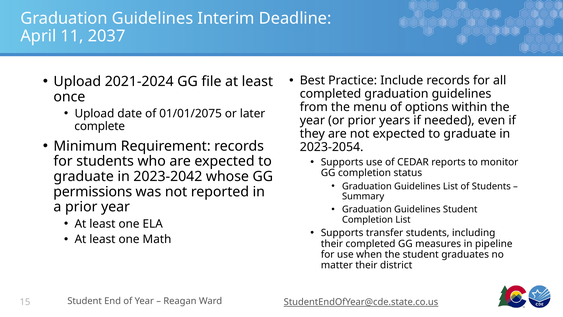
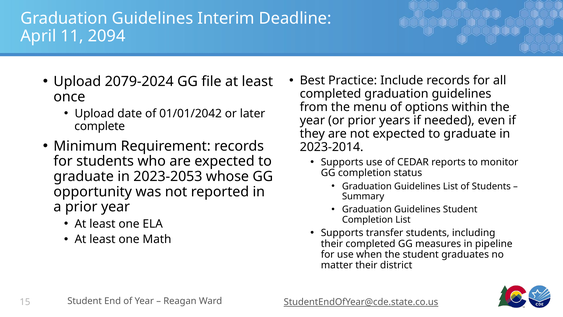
2037: 2037 -> 2094 (107, 36)
2021-2024: 2021-2024 -> 2079-2024 (139, 81)
01/01/2075: 01/01/2075 -> 01/01/2042 (191, 113)
2023-2054: 2023-2054 -> 2023-2014 (332, 147)
2023-2042: 2023-2042 -> 2023-2053 (168, 176)
permissions: permissions -> opportunity (93, 192)
